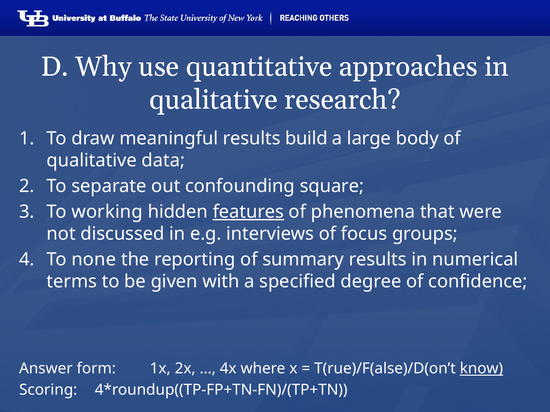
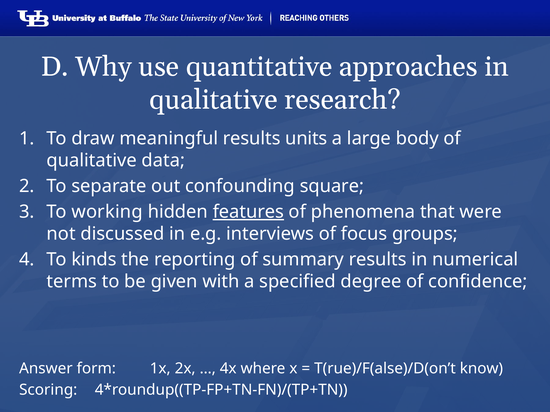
build: build -> units (306, 139)
none: none -> kinds (94, 260)
know underline: present -> none (481, 369)
